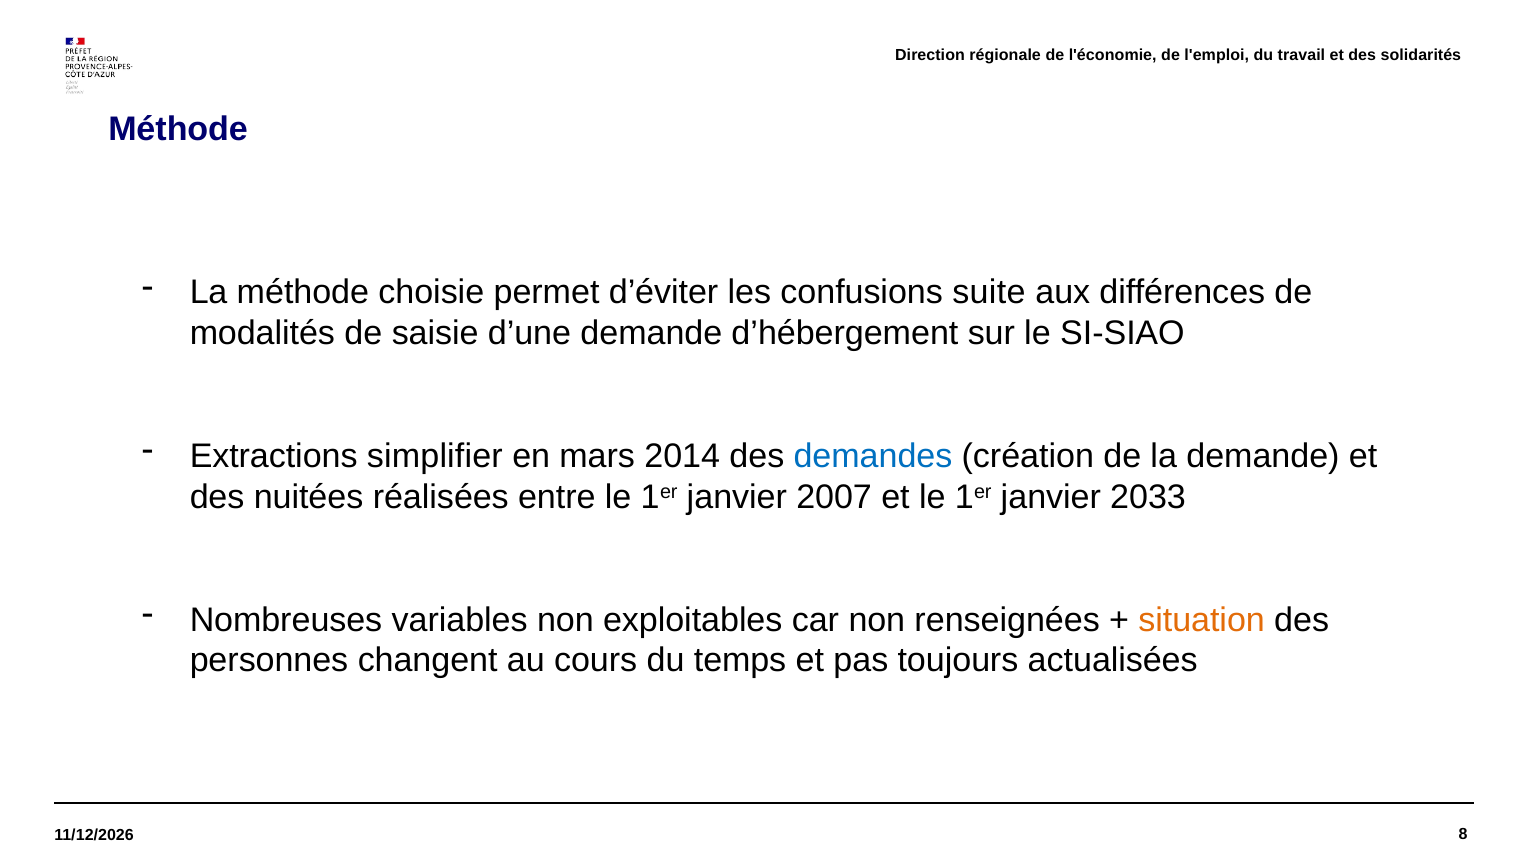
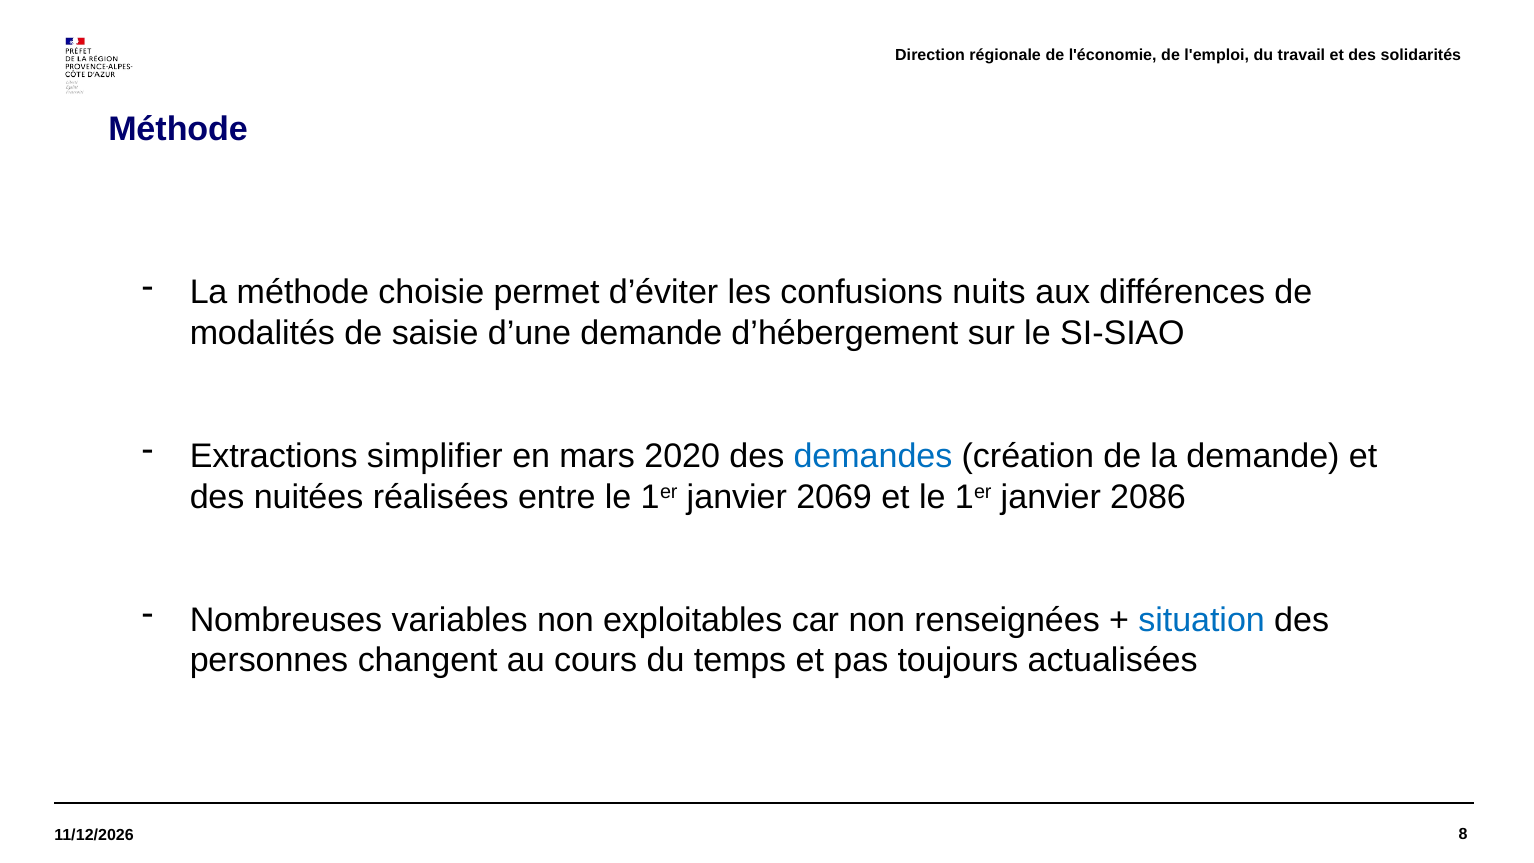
suite: suite -> nuits (989, 293)
2014: 2014 -> 2020 (682, 456)
2007: 2007 -> 2069 (834, 497)
2033: 2033 -> 2086 (1148, 497)
situation colour: orange -> blue (1202, 620)
